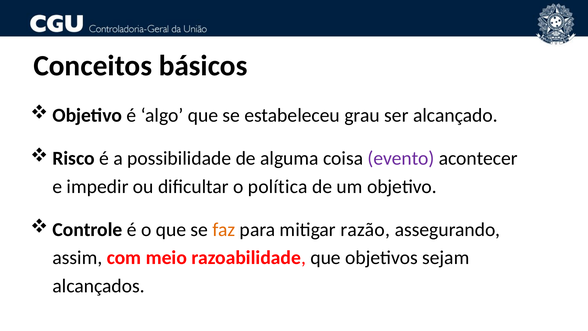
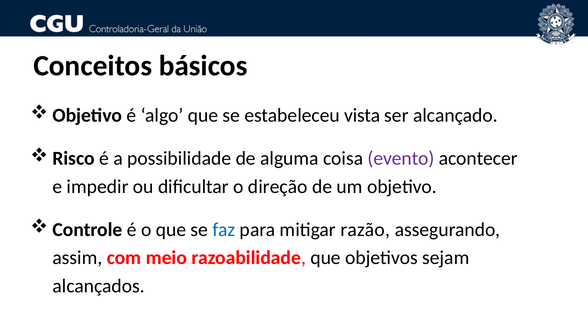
grau: grau -> vista (362, 115)
política: política -> direção (278, 186)
faz colour: orange -> blue (224, 229)
